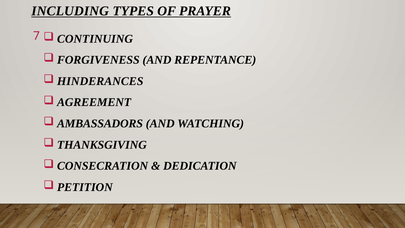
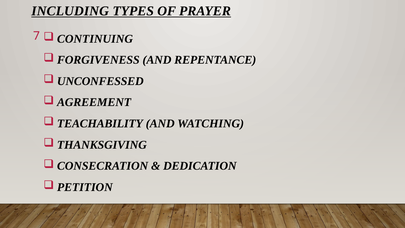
HINDERANCES: HINDERANCES -> UNCONFESSED (100, 81)
AMBASSADORS: AMBASSADORS -> TEACHABILITY (100, 124)
